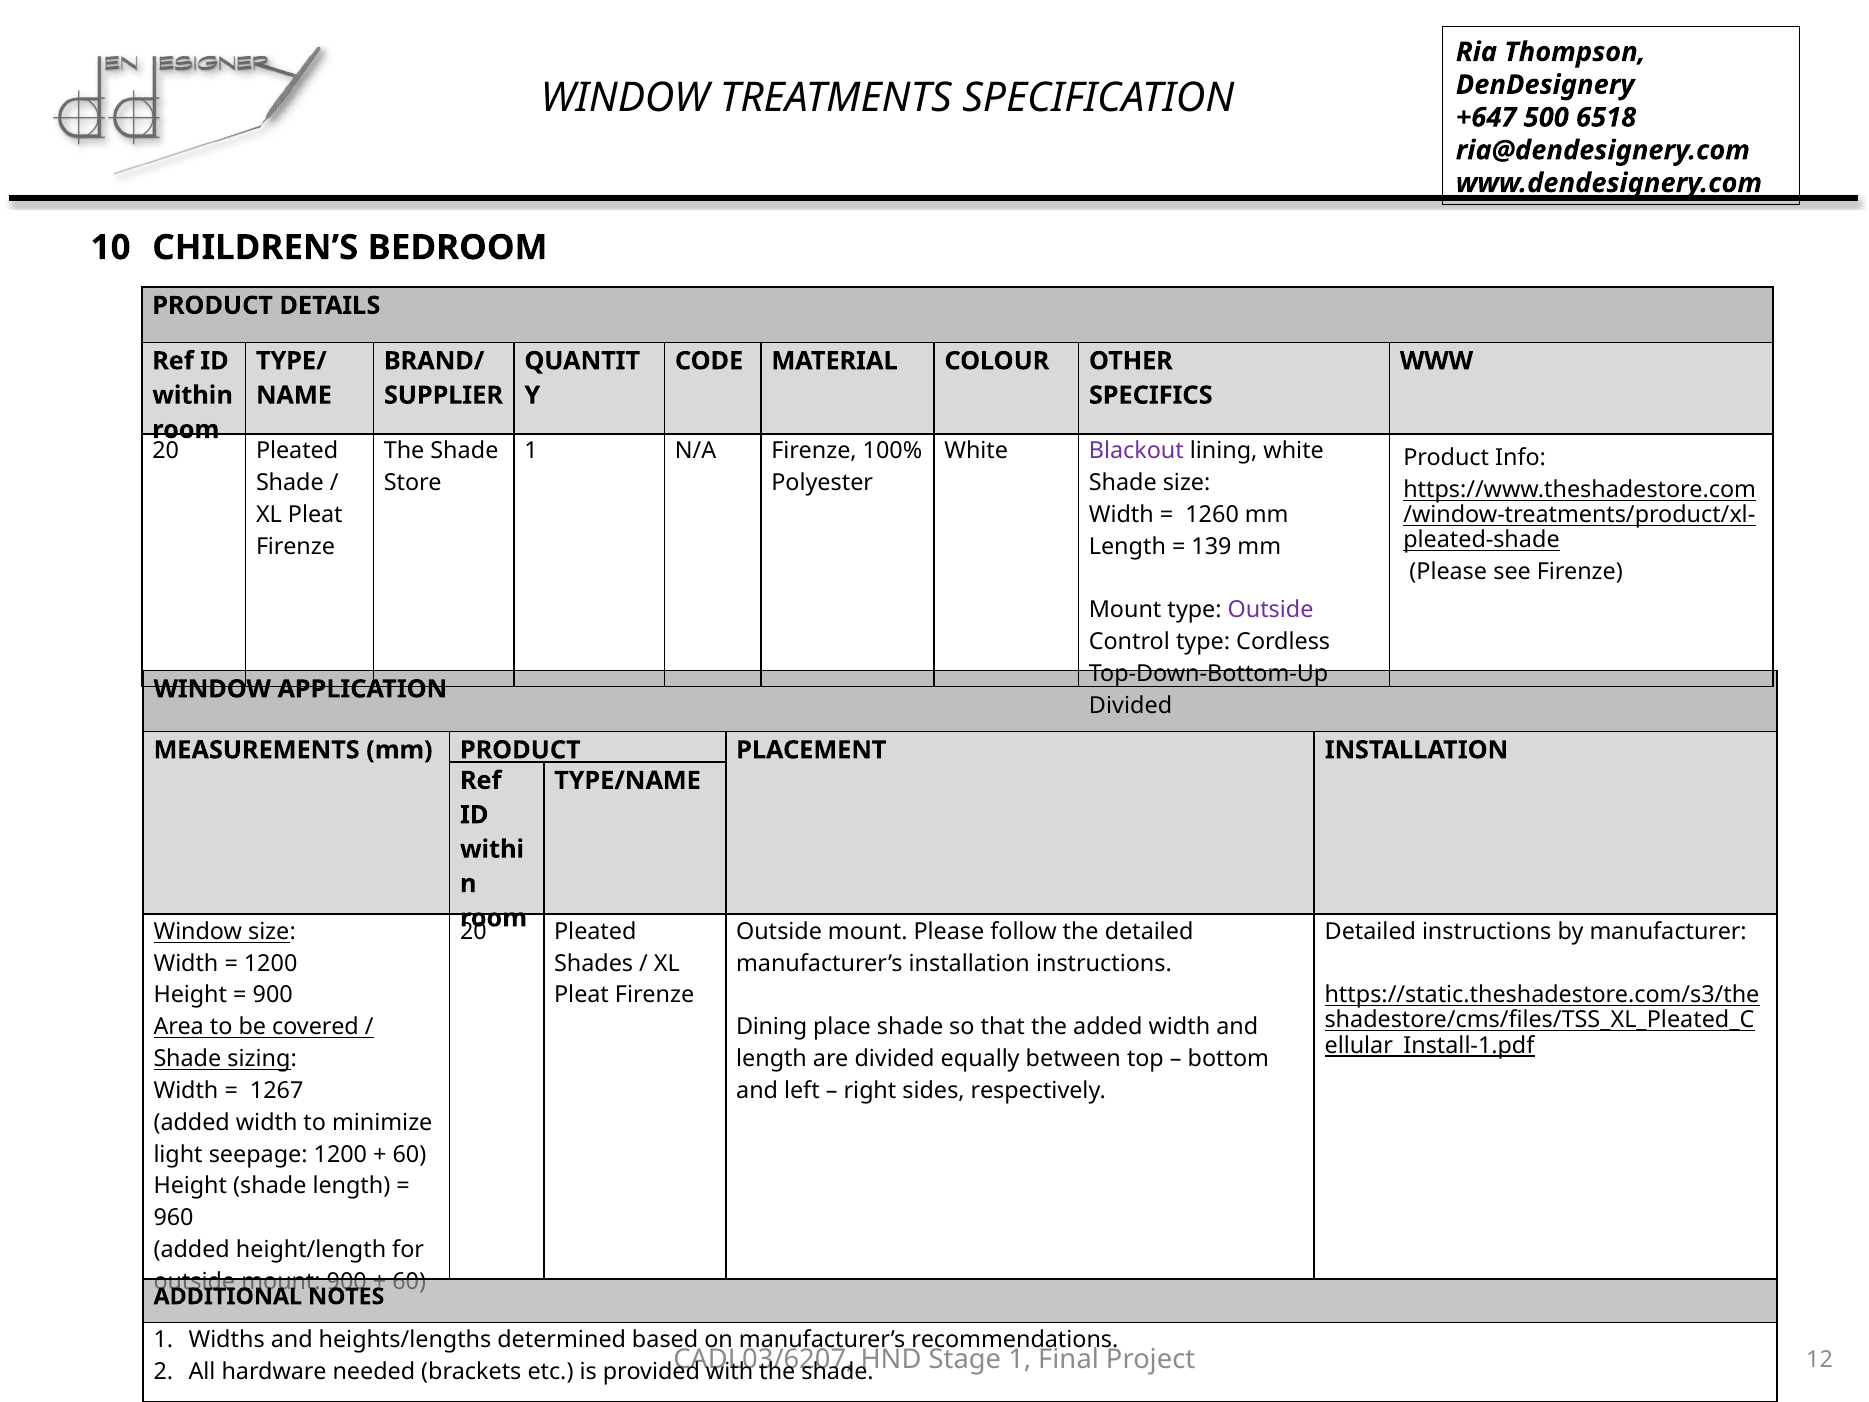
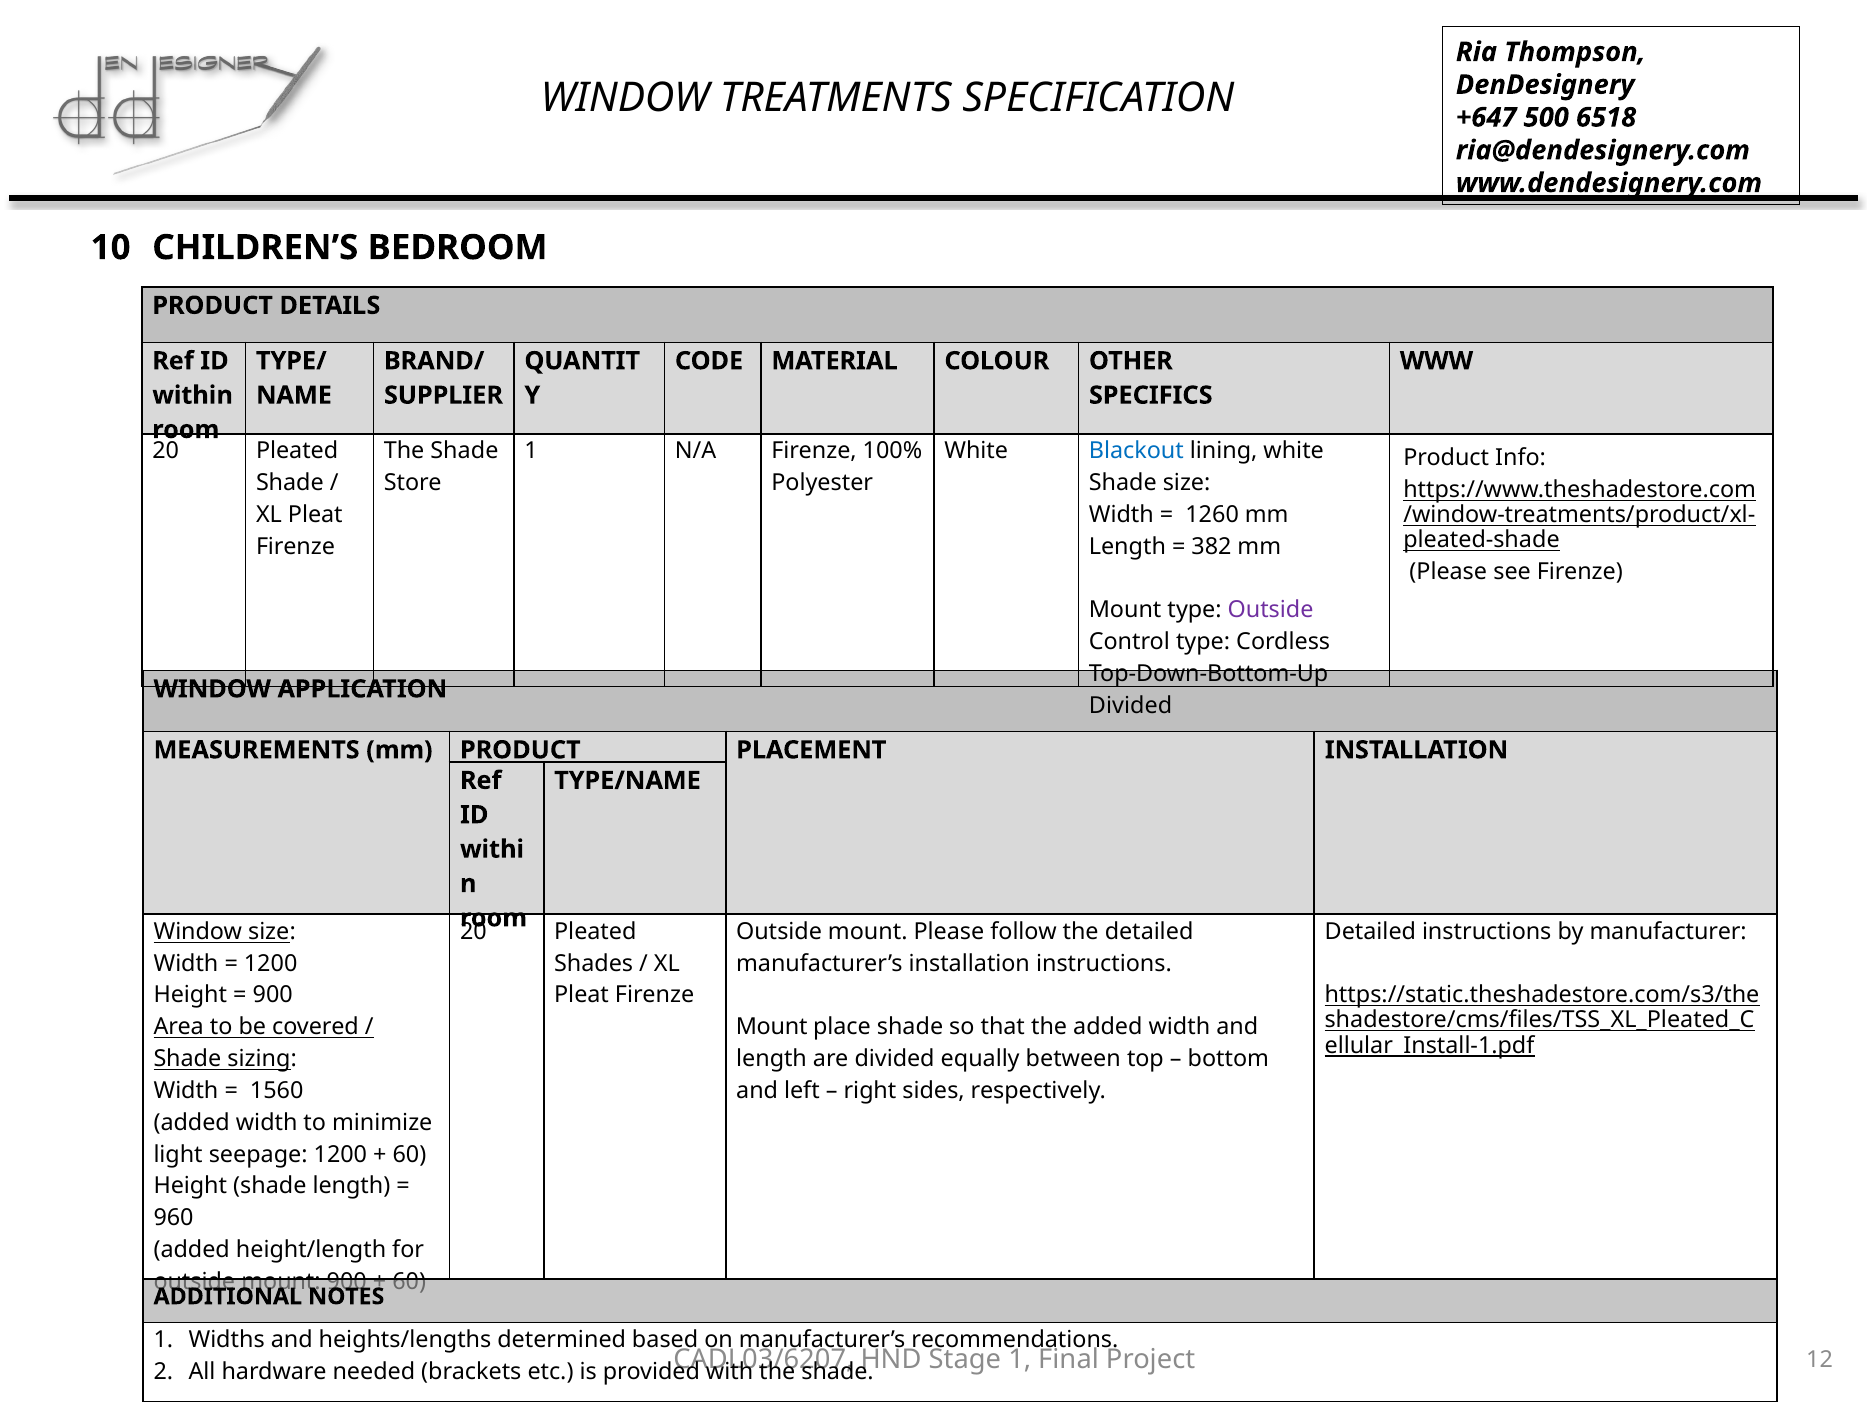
Blackout colour: purple -> blue (1136, 451)
139: 139 -> 382 (1211, 547)
Dining: Dining -> Mount (772, 1027)
1267: 1267 -> 1560 (277, 1091)
